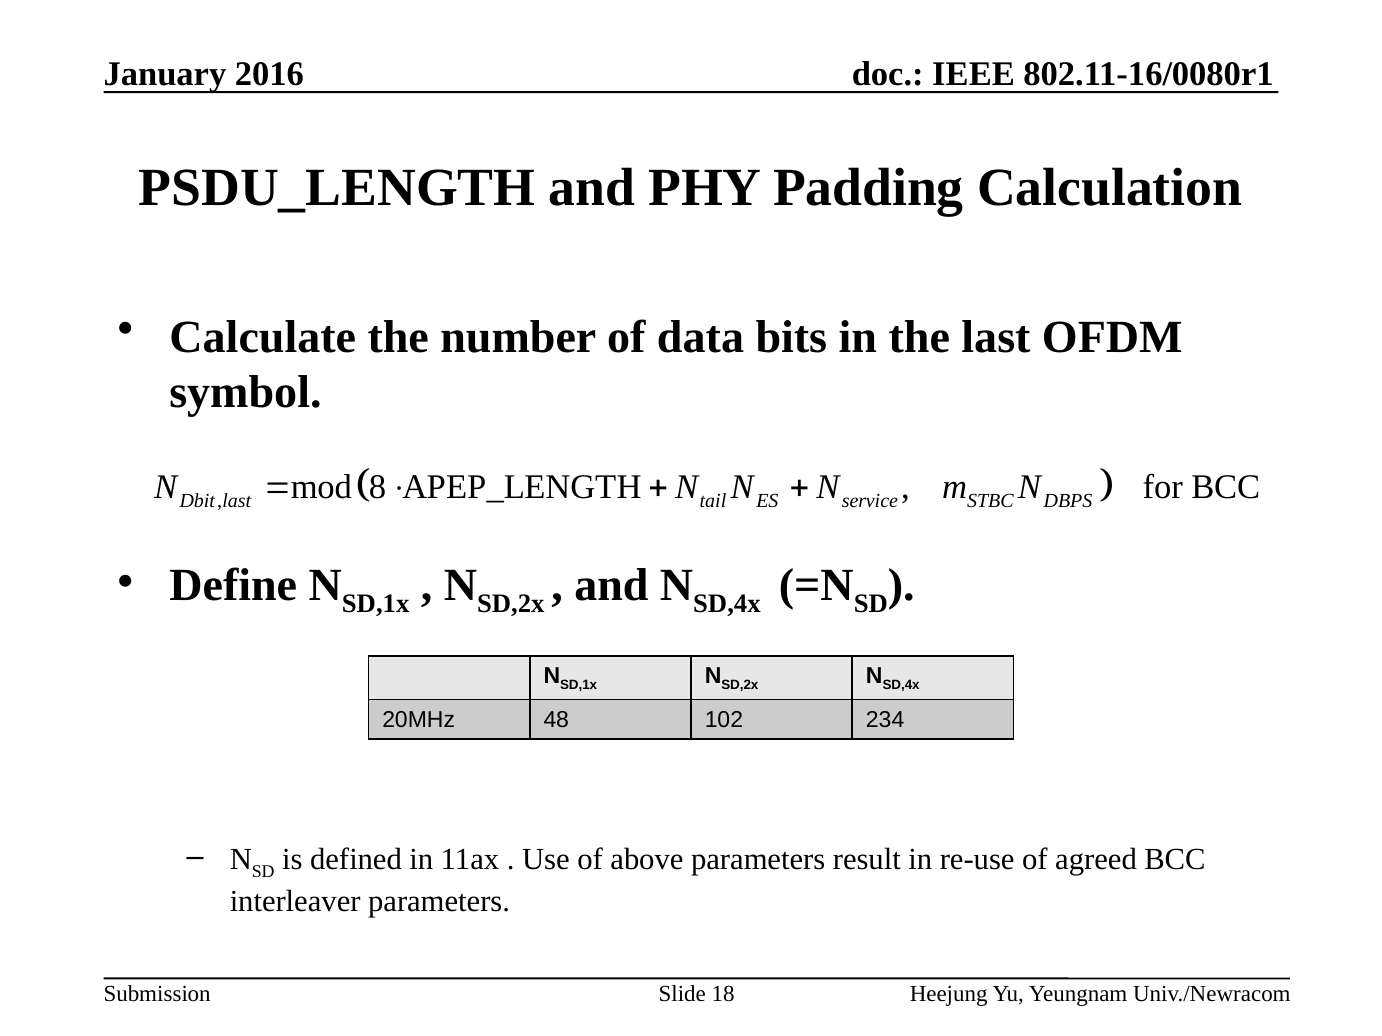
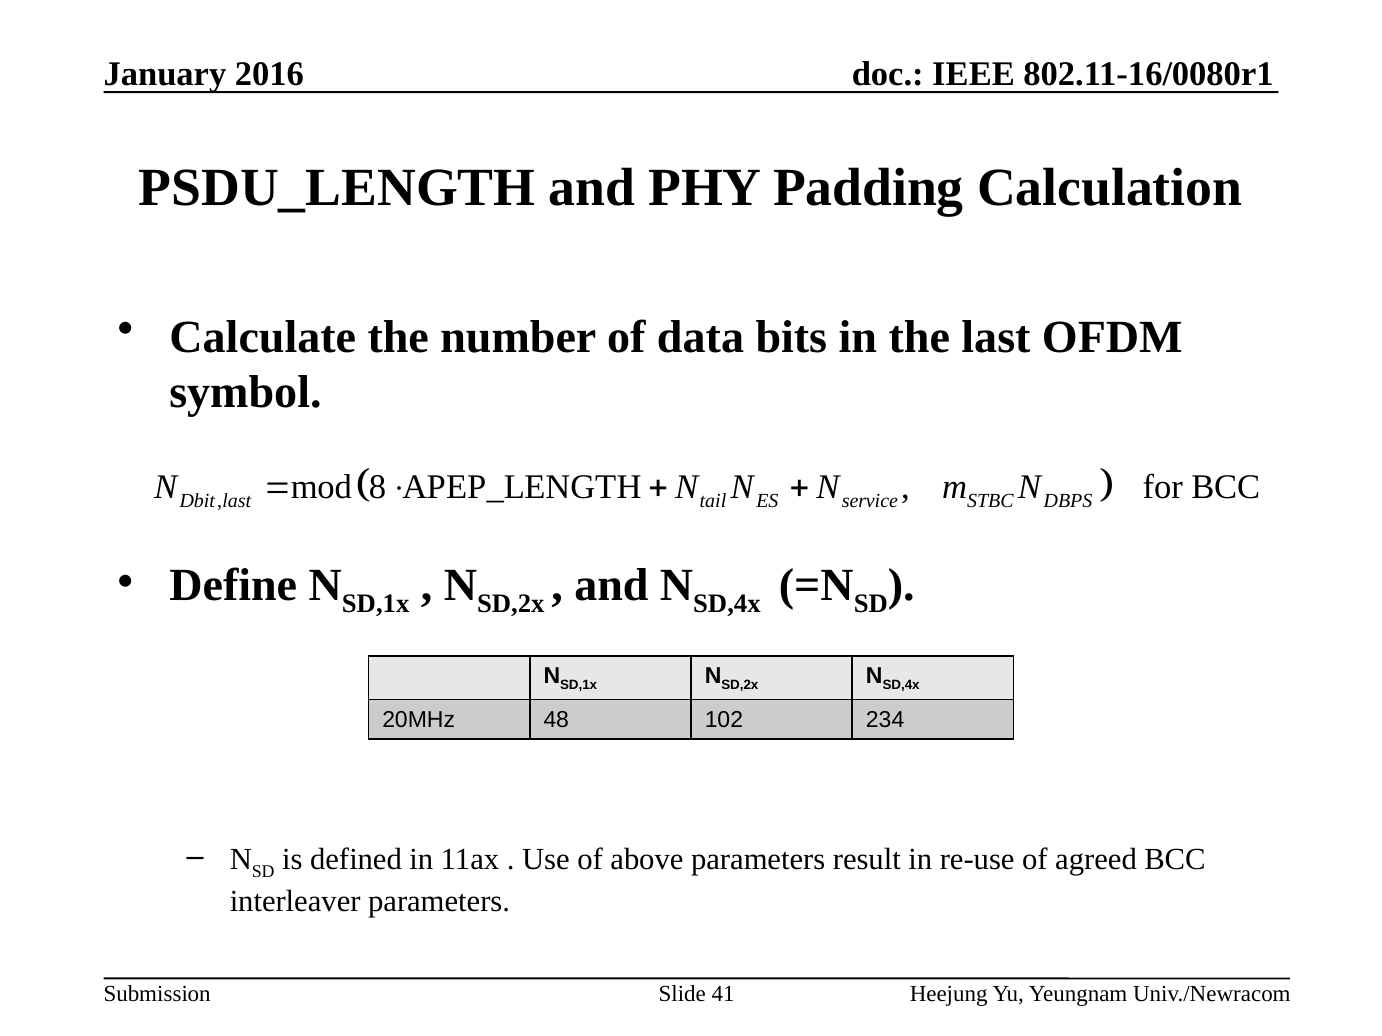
18: 18 -> 41 (723, 994)
